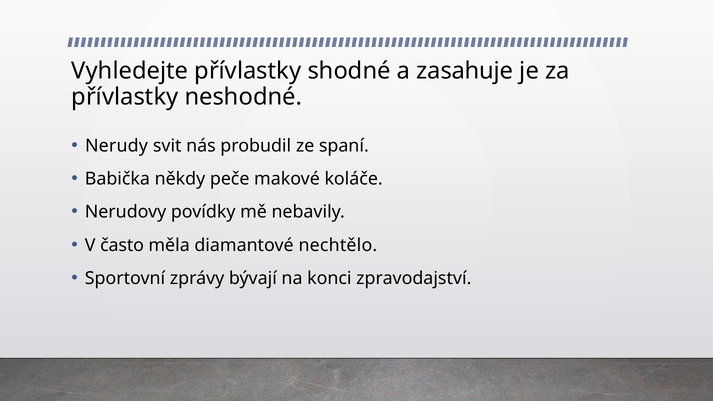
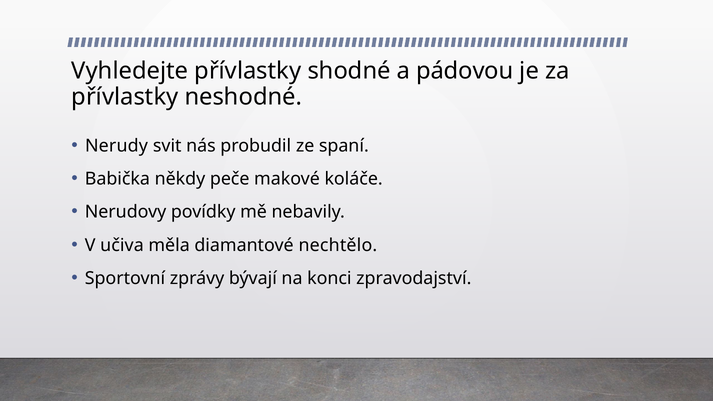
zasahuje: zasahuje -> pádovou (465, 71)
často: často -> učiva (122, 245)
